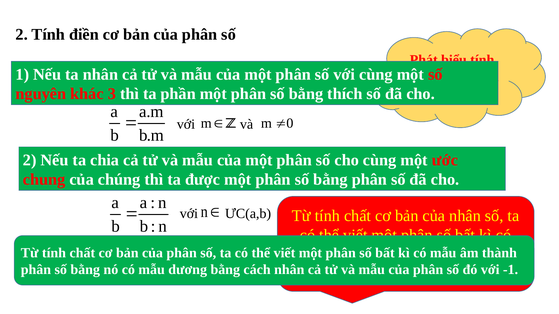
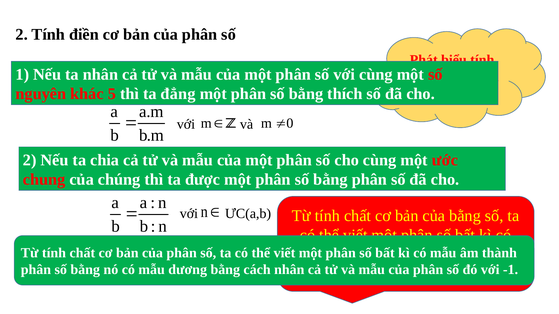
3: 3 -> 5 (112, 94)
phần: phần -> đẳng (178, 94)
của nhân: nhân -> bằng (465, 216)
